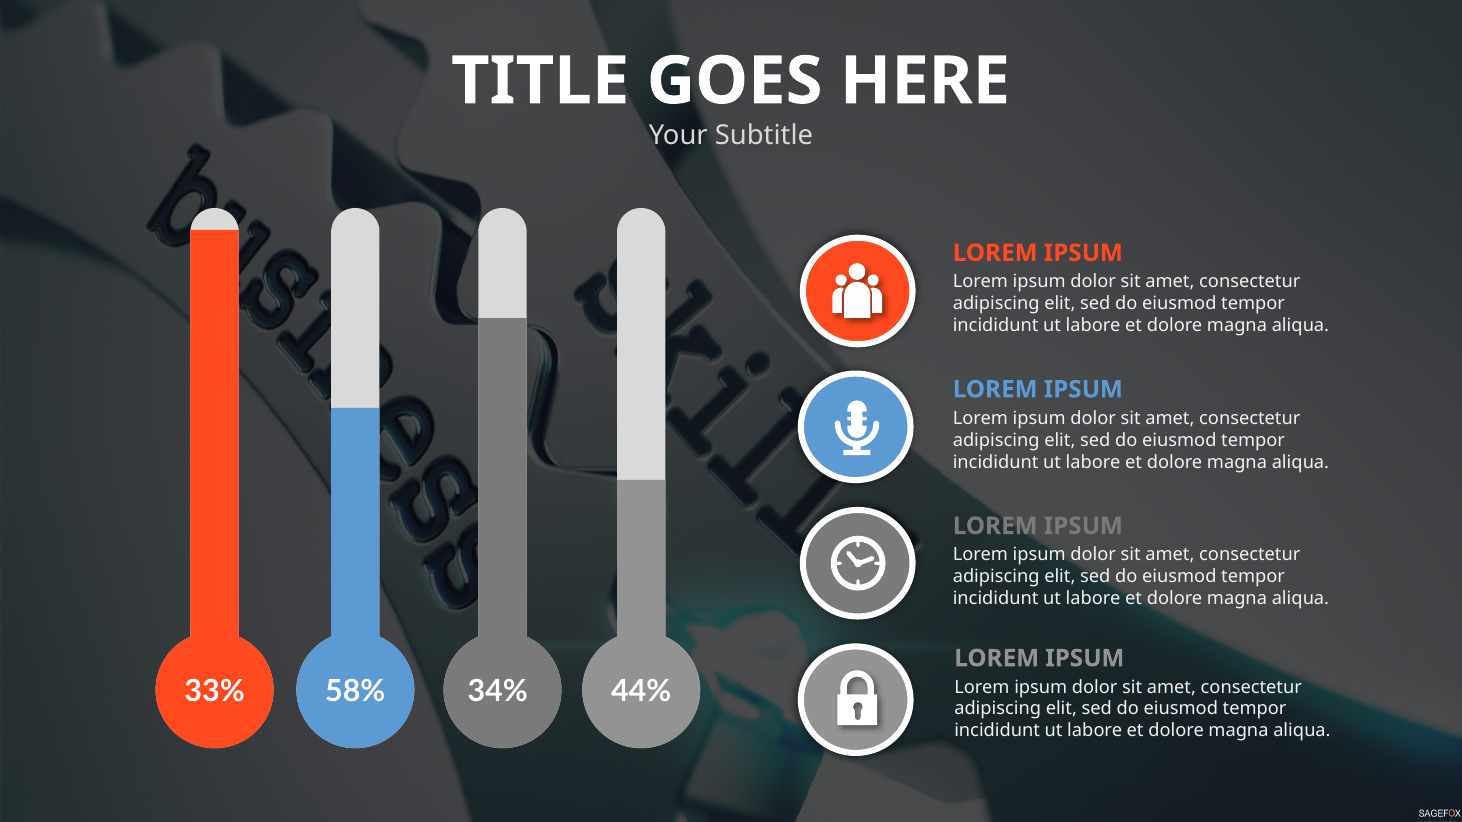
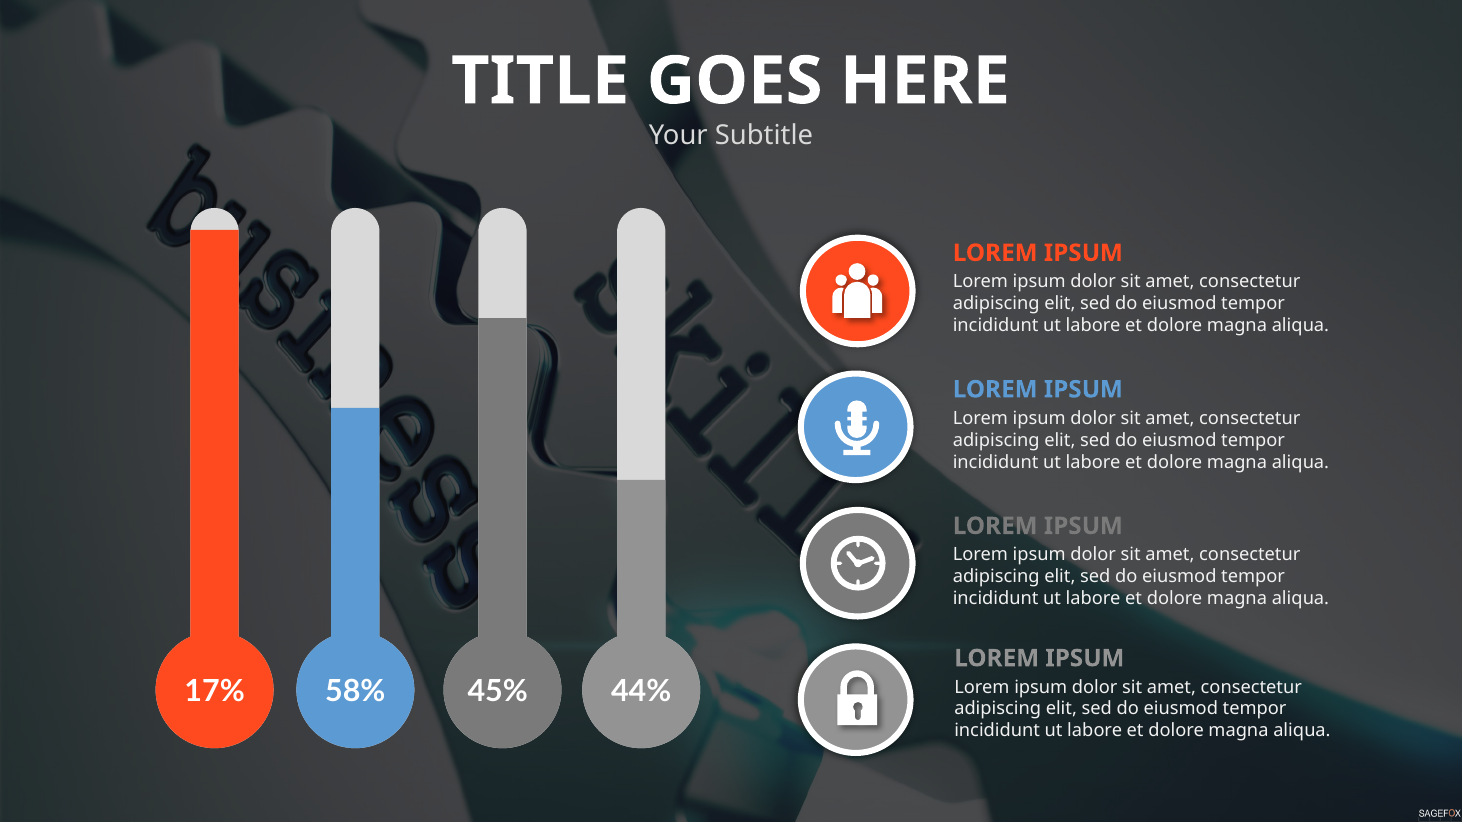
33%: 33% -> 17% (215, 692)
34%: 34% -> 45% (498, 692)
